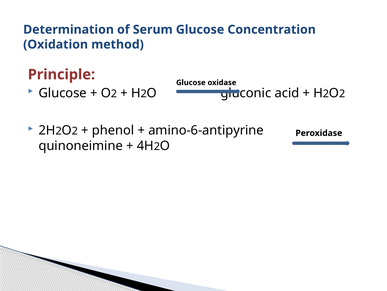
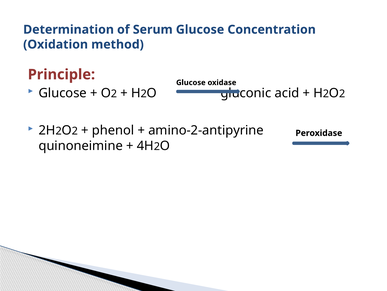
amino-6-antipyrine: amino-6-antipyrine -> amino-2-antipyrine (206, 130)
